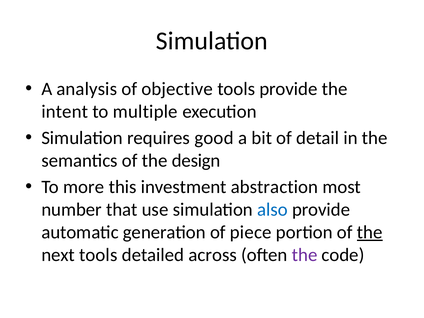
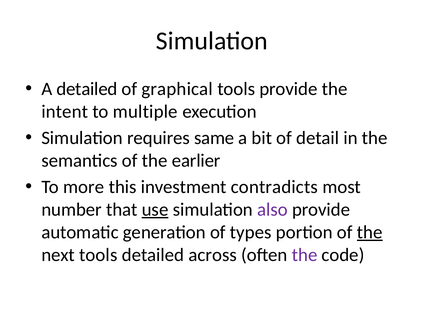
A analysis: analysis -> detailed (87, 89)
objective: objective -> graphical (177, 89)
good: good -> same (214, 138)
design: design -> earlier (196, 161)
abstraction: abstraction -> contradicts (274, 187)
use underline: none -> present (155, 210)
also colour: blue -> purple (272, 210)
piece: piece -> types (251, 232)
